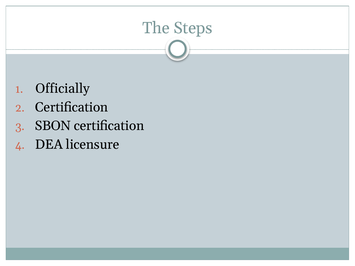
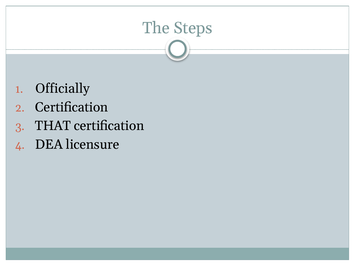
SBON: SBON -> THAT (53, 126)
